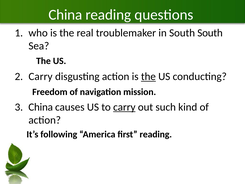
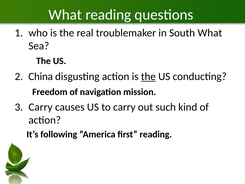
China: China -> What (65, 15)
South South: South -> What (210, 33)
Carry: Carry -> China (41, 76)
China: China -> Carry (41, 107)
carry underline: present -> none (124, 107)
